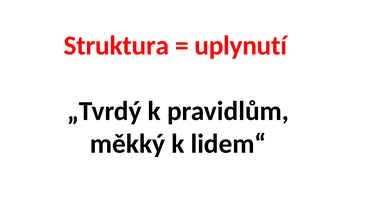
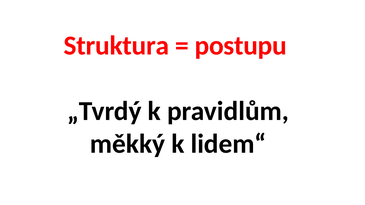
uplynutí: uplynutí -> postupu (241, 46)
